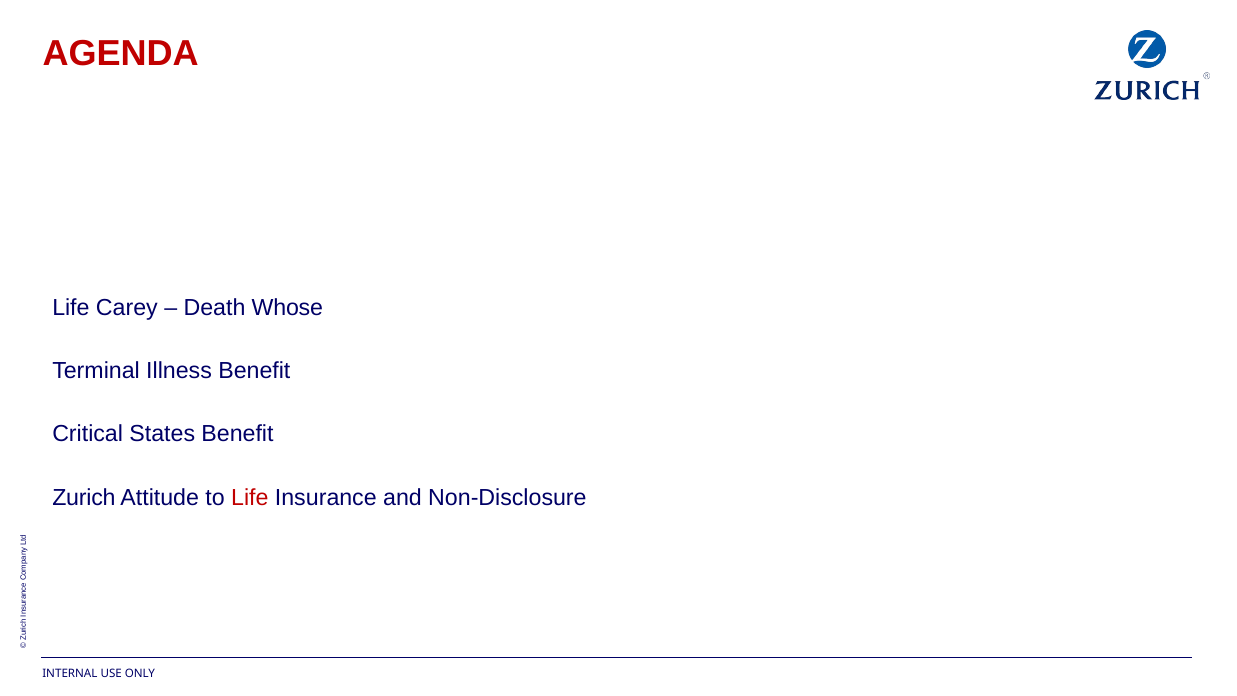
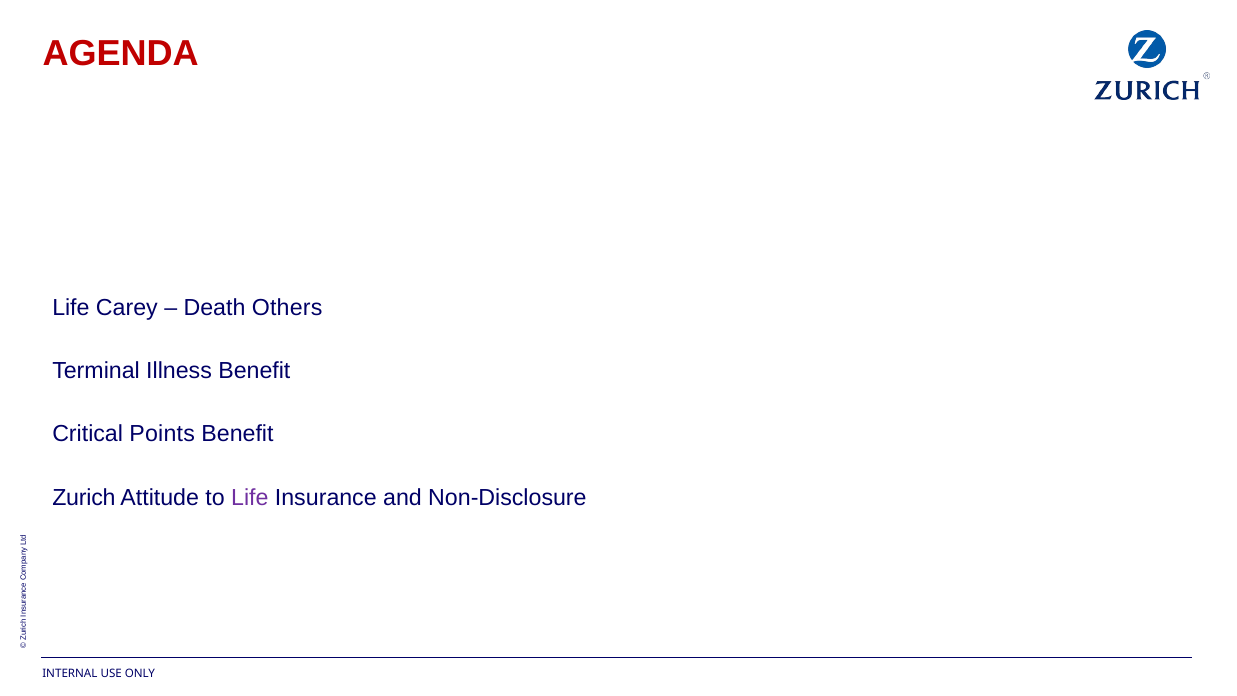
Whose: Whose -> Others (287, 307)
States: States -> Points (162, 434)
Life colour: red -> purple (250, 497)
